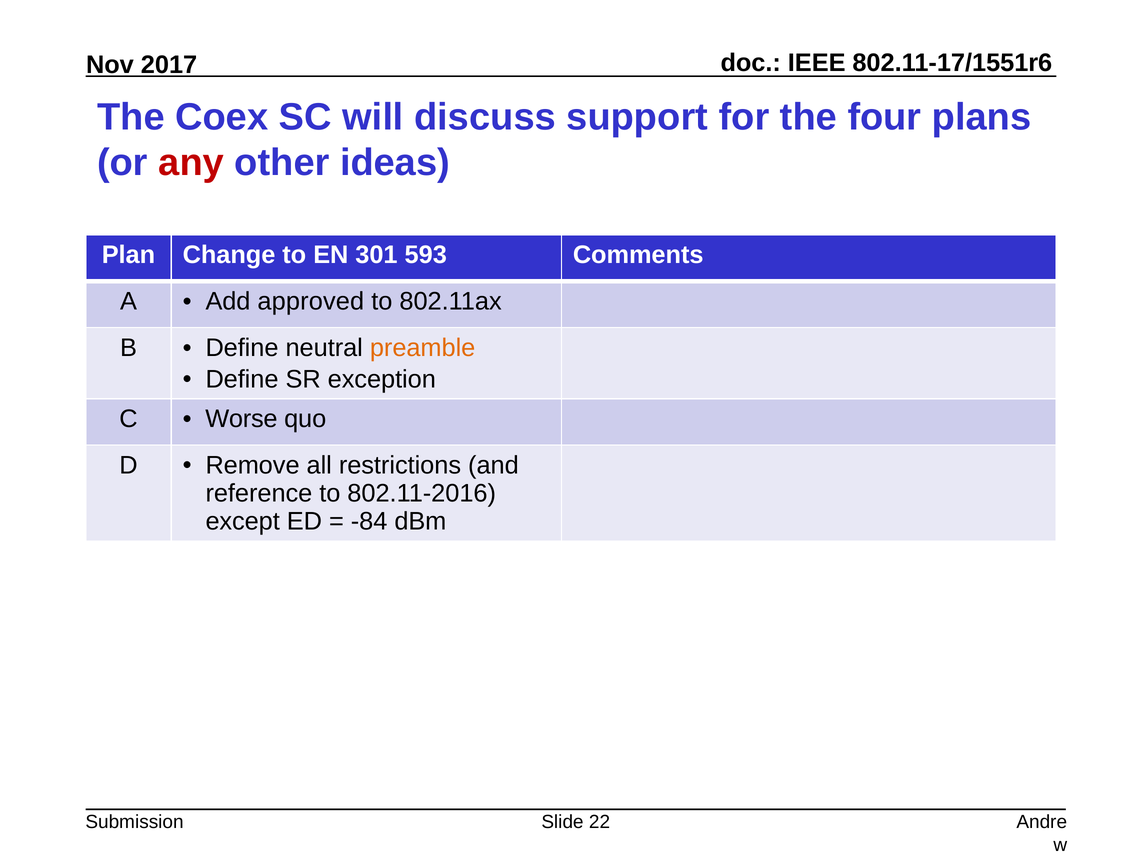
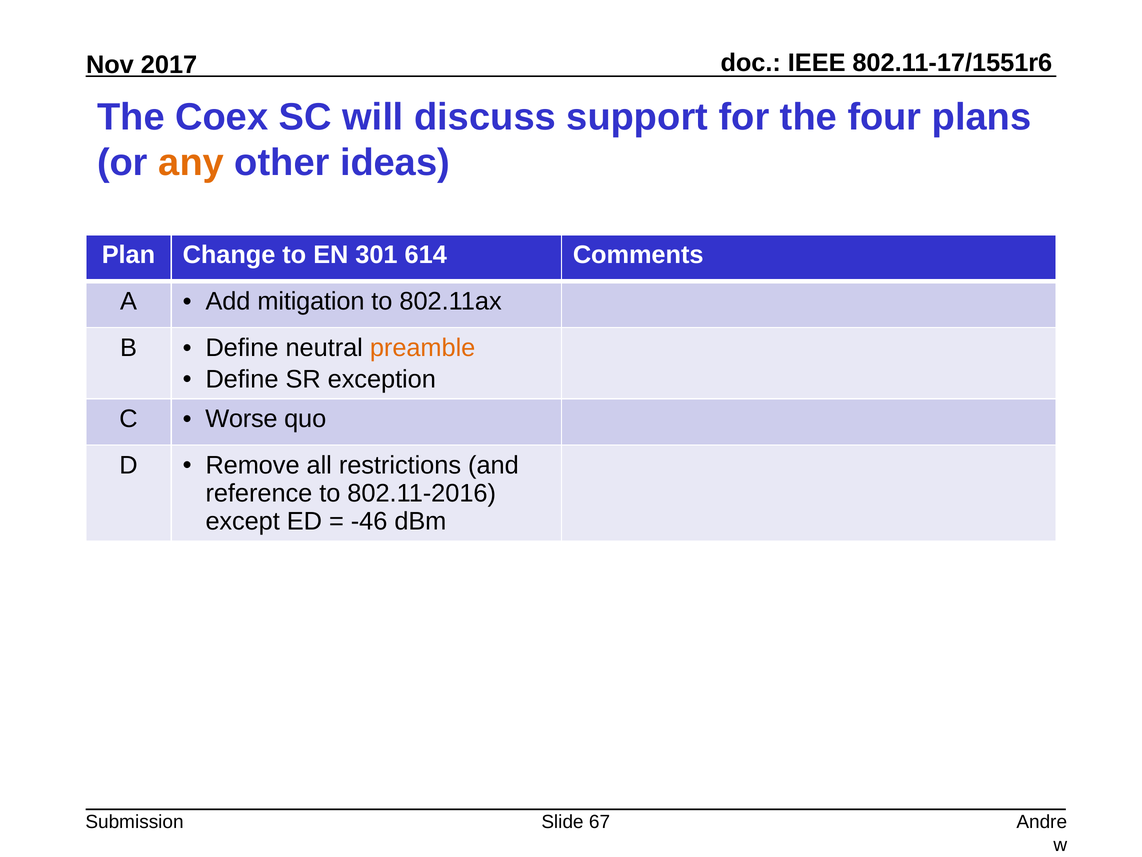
any colour: red -> orange (191, 163)
593: 593 -> 614 (426, 255)
approved: approved -> mitigation (311, 301)
-84: -84 -> -46 (369, 521)
22: 22 -> 67 (600, 821)
